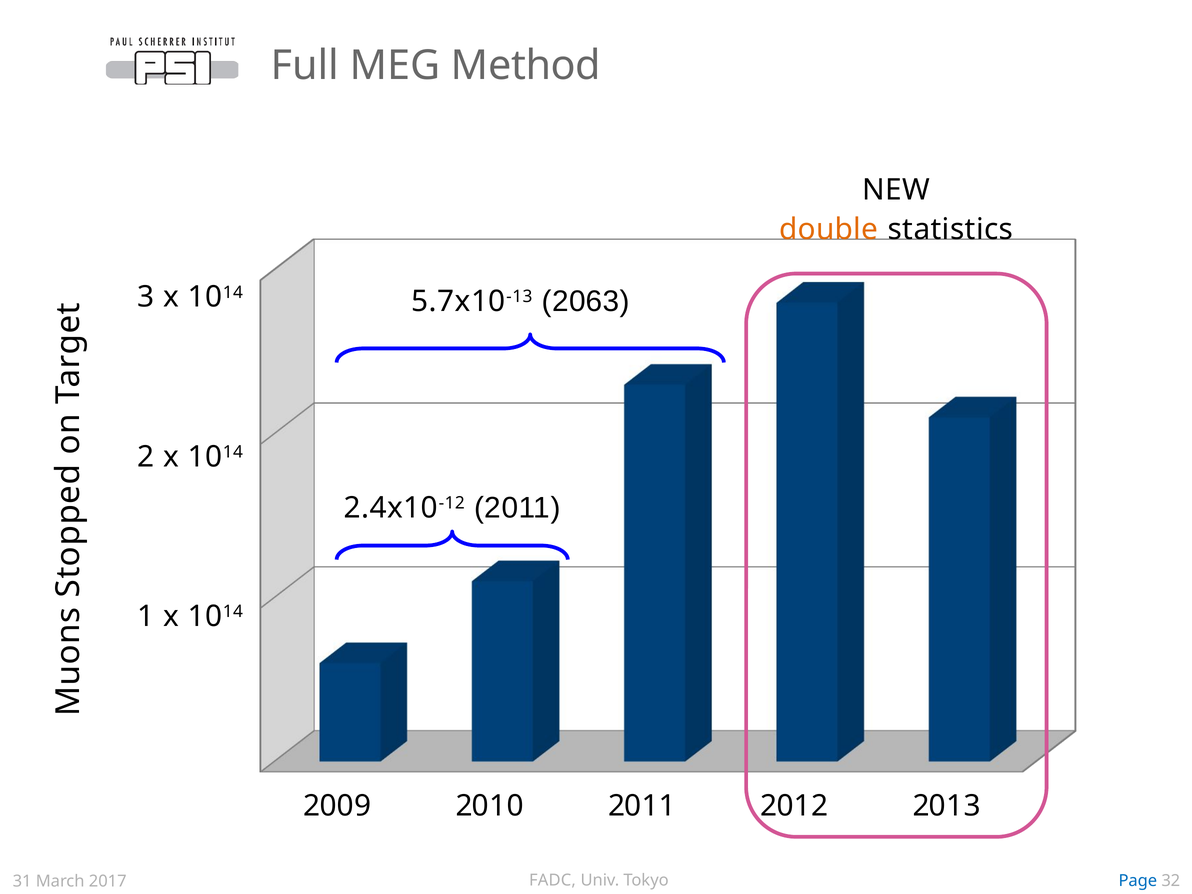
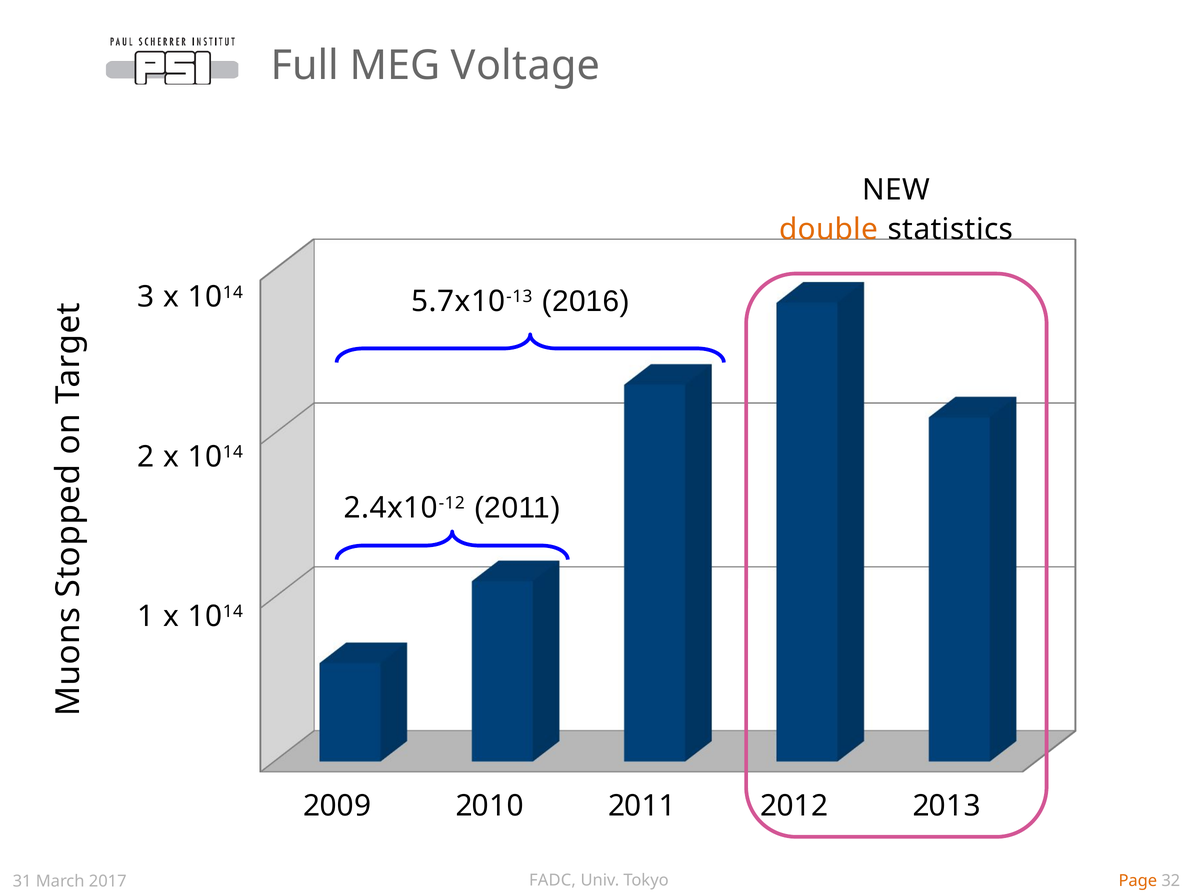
Method: Method -> Voltage (526, 66)
2063: 2063 -> 2016 (586, 302)
Page colour: blue -> orange (1138, 881)
